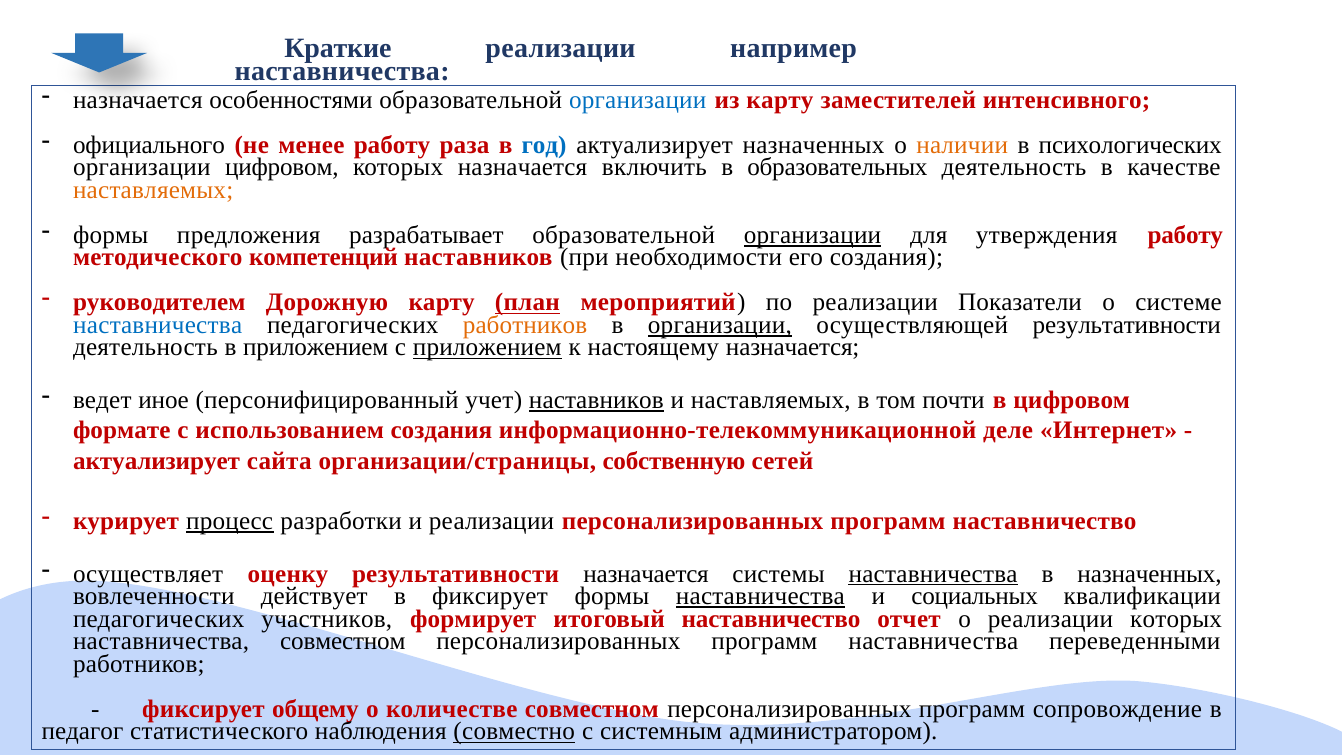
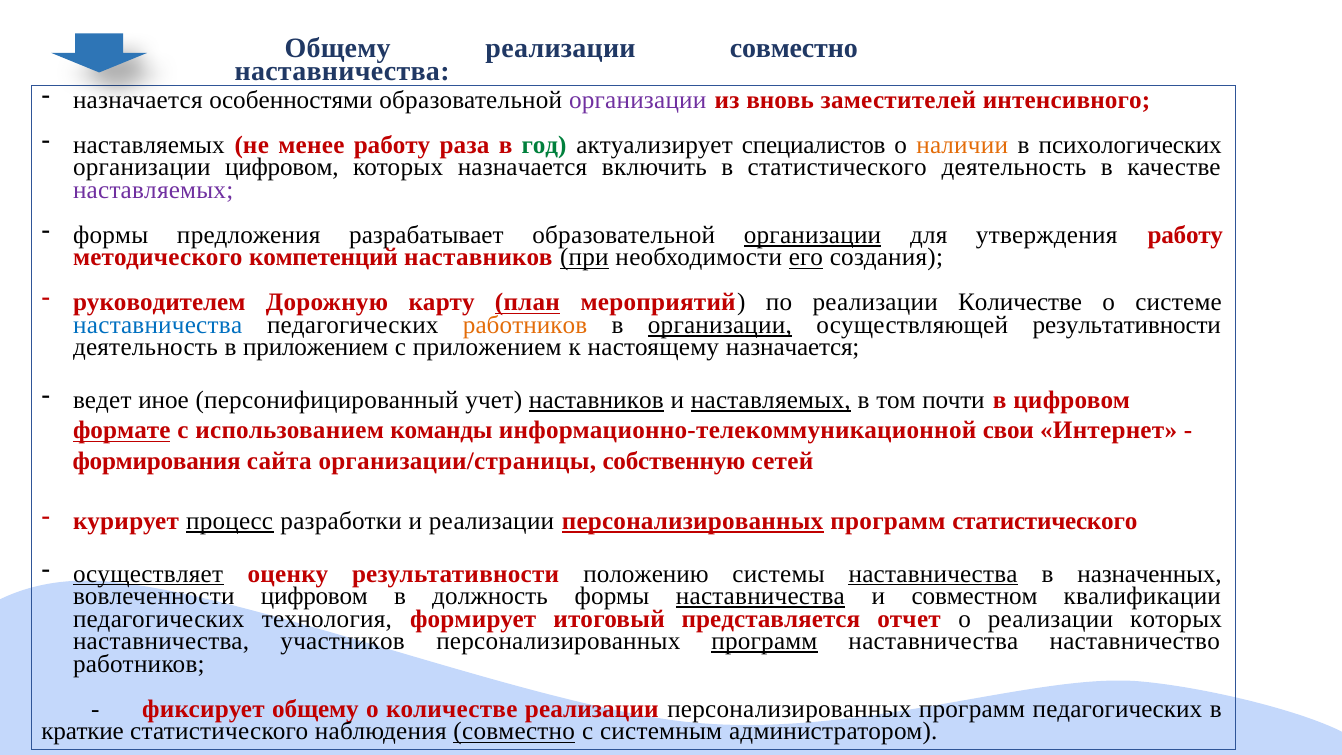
Краткие: Краткие -> Общему (338, 48)
реализации например: например -> совместно (794, 48)
организации colour: blue -> purple (638, 100)
из карту: карту -> вновь (780, 100)
официального: официального -> наставляемых (149, 145)
год colour: blue -> green (544, 145)
актуализирует назначенных: назначенных -> специалистов (814, 145)
в образовательных: образовательных -> статистического (837, 168)
наставляемых colour: orange -> purple (153, 190)
при underline: none -> present (584, 258)
его underline: none -> present (806, 258)
реализации Показатели: Показатели -> Количестве (1020, 303)
приложением underline: present -> none (487, 348)
наставляемых underline: none -> present (771, 400)
формате underline: none -> present (122, 430)
использованием создания: создания -> команды (441, 430)
деле: деле -> свои (1008, 430)
актуализирует: актуализирует -> формирования (157, 461)
персонализированных underline: none -> present (693, 521)
программ наставничество: наставничество -> статистического (1045, 521)
осуществляет underline: none -> present (148, 574)
результативности назначается: назначается -> положению (646, 574)
вовлеченности действует: действует -> цифровом (314, 596)
в фиксирует: фиксирует -> должность (490, 596)
социальных: социальных -> совместном (975, 596)
участников: участников -> технология (327, 619)
итоговый наставничество: наставничество -> представляется (771, 619)
наставничества совместном: совместном -> участников (343, 641)
программ underline: none -> present (764, 641)
переведенными: переведенными -> наставничество (1135, 641)
количестве совместном: совместном -> реализации (592, 709)
программ сопровождение: сопровождение -> педагогических (1117, 709)
педагог: педагог -> краткие (83, 731)
